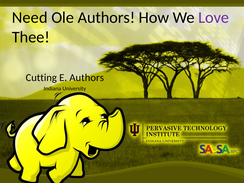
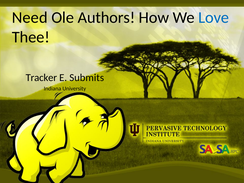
Love colour: purple -> blue (214, 18)
Cutting: Cutting -> Tracker (41, 78)
E Authors: Authors -> Submits (87, 78)
